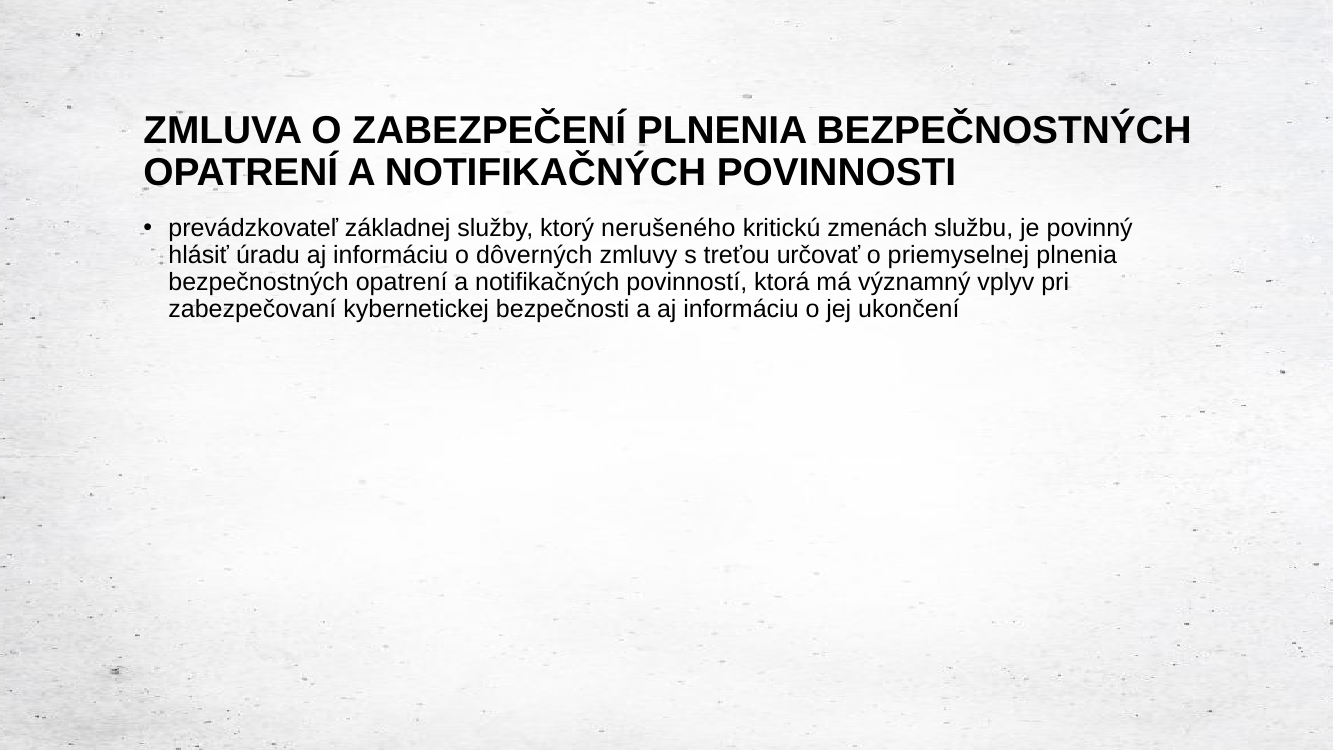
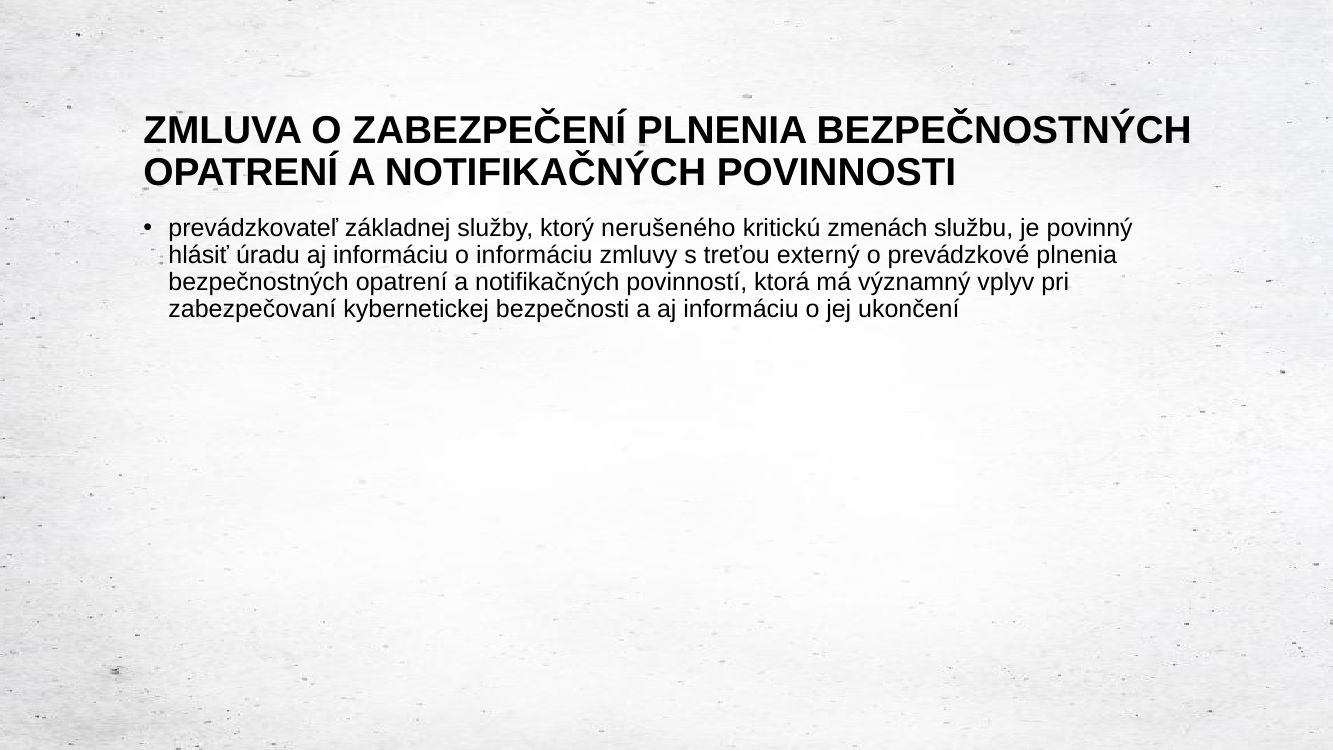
o dôverných: dôverných -> informáciu (534, 255)
určovať: určovať -> externý (818, 255)
priemyselnej: priemyselnej -> prevádzkové (959, 255)
